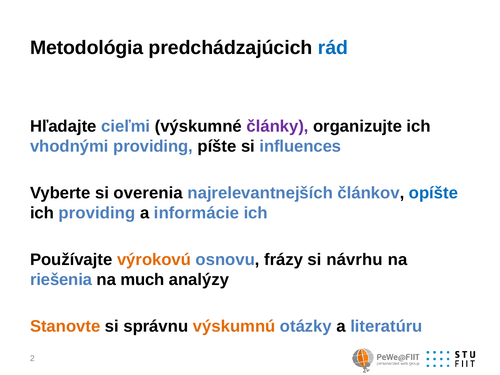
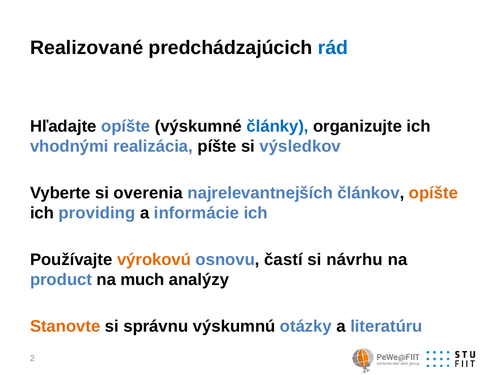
Metodológia: Metodológia -> Realizované (87, 48)
Hľadajte cieľmi: cieľmi -> opíšte (126, 126)
články colour: purple -> blue (278, 126)
vhodnými providing: providing -> realizácia (153, 146)
influences: influences -> výsledkov (300, 146)
opíšte colour: blue -> orange (433, 193)
frázy: frázy -> častí (283, 260)
riešenia: riešenia -> product (61, 280)
výskumnú colour: orange -> black (234, 326)
